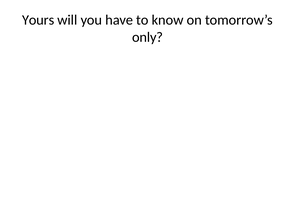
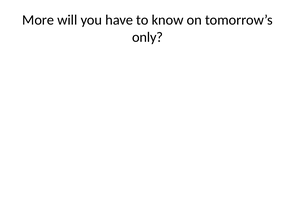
Yours: Yours -> More (38, 20)
